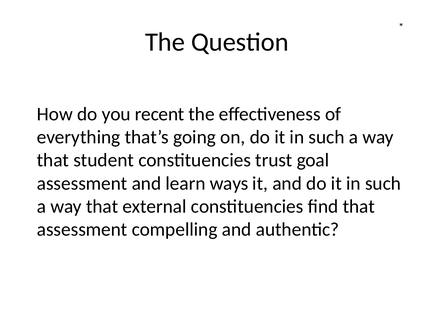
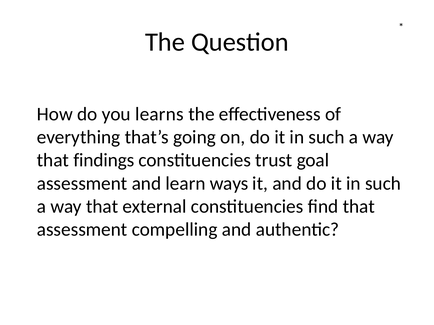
recent: recent -> learns (159, 114)
student: student -> findings (104, 161)
